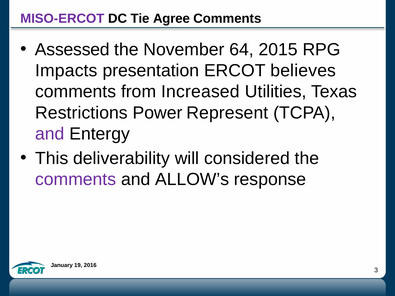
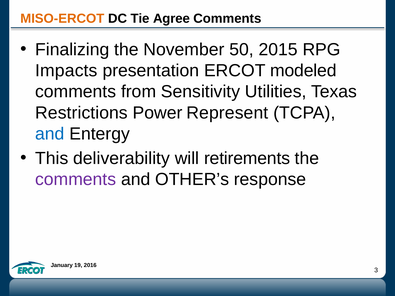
MISO-ERCOT colour: purple -> orange (62, 19)
Assessed: Assessed -> Finalizing (72, 50)
64: 64 -> 50 (242, 50)
believes: believes -> modeled (303, 71)
Increased: Increased -> Sensitivity (201, 92)
and colour: purple -> blue (50, 134)
considered: considered -> retirements (247, 159)
ALLOW’s: ALLOW’s -> OTHER’s (192, 180)
